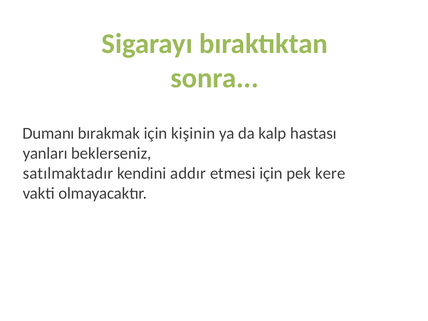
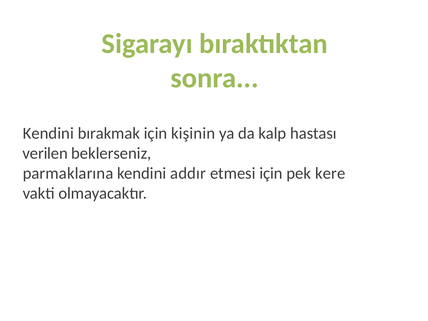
Dumanı: Dumanı -> Kendini (48, 133)
yanları: yanları -> verilen (45, 153)
satılmaktadır: satılmaktadır -> parmaklarına (68, 173)
